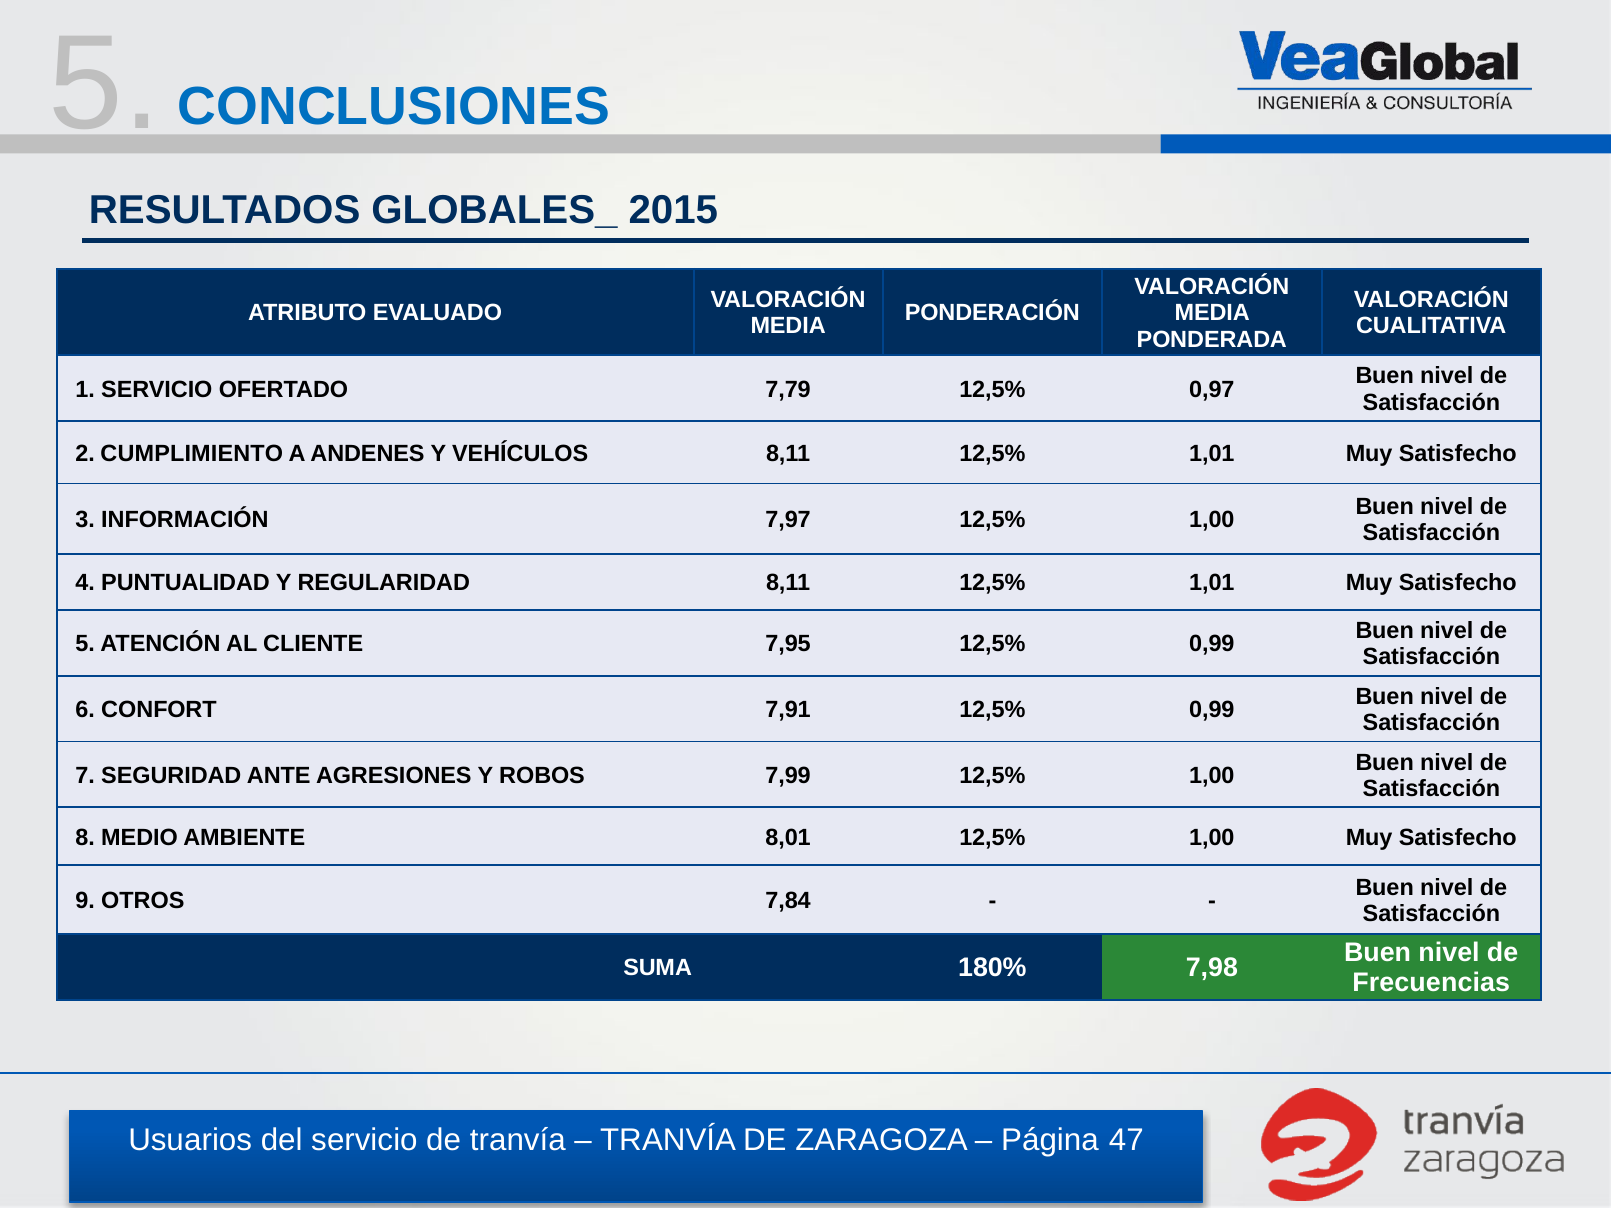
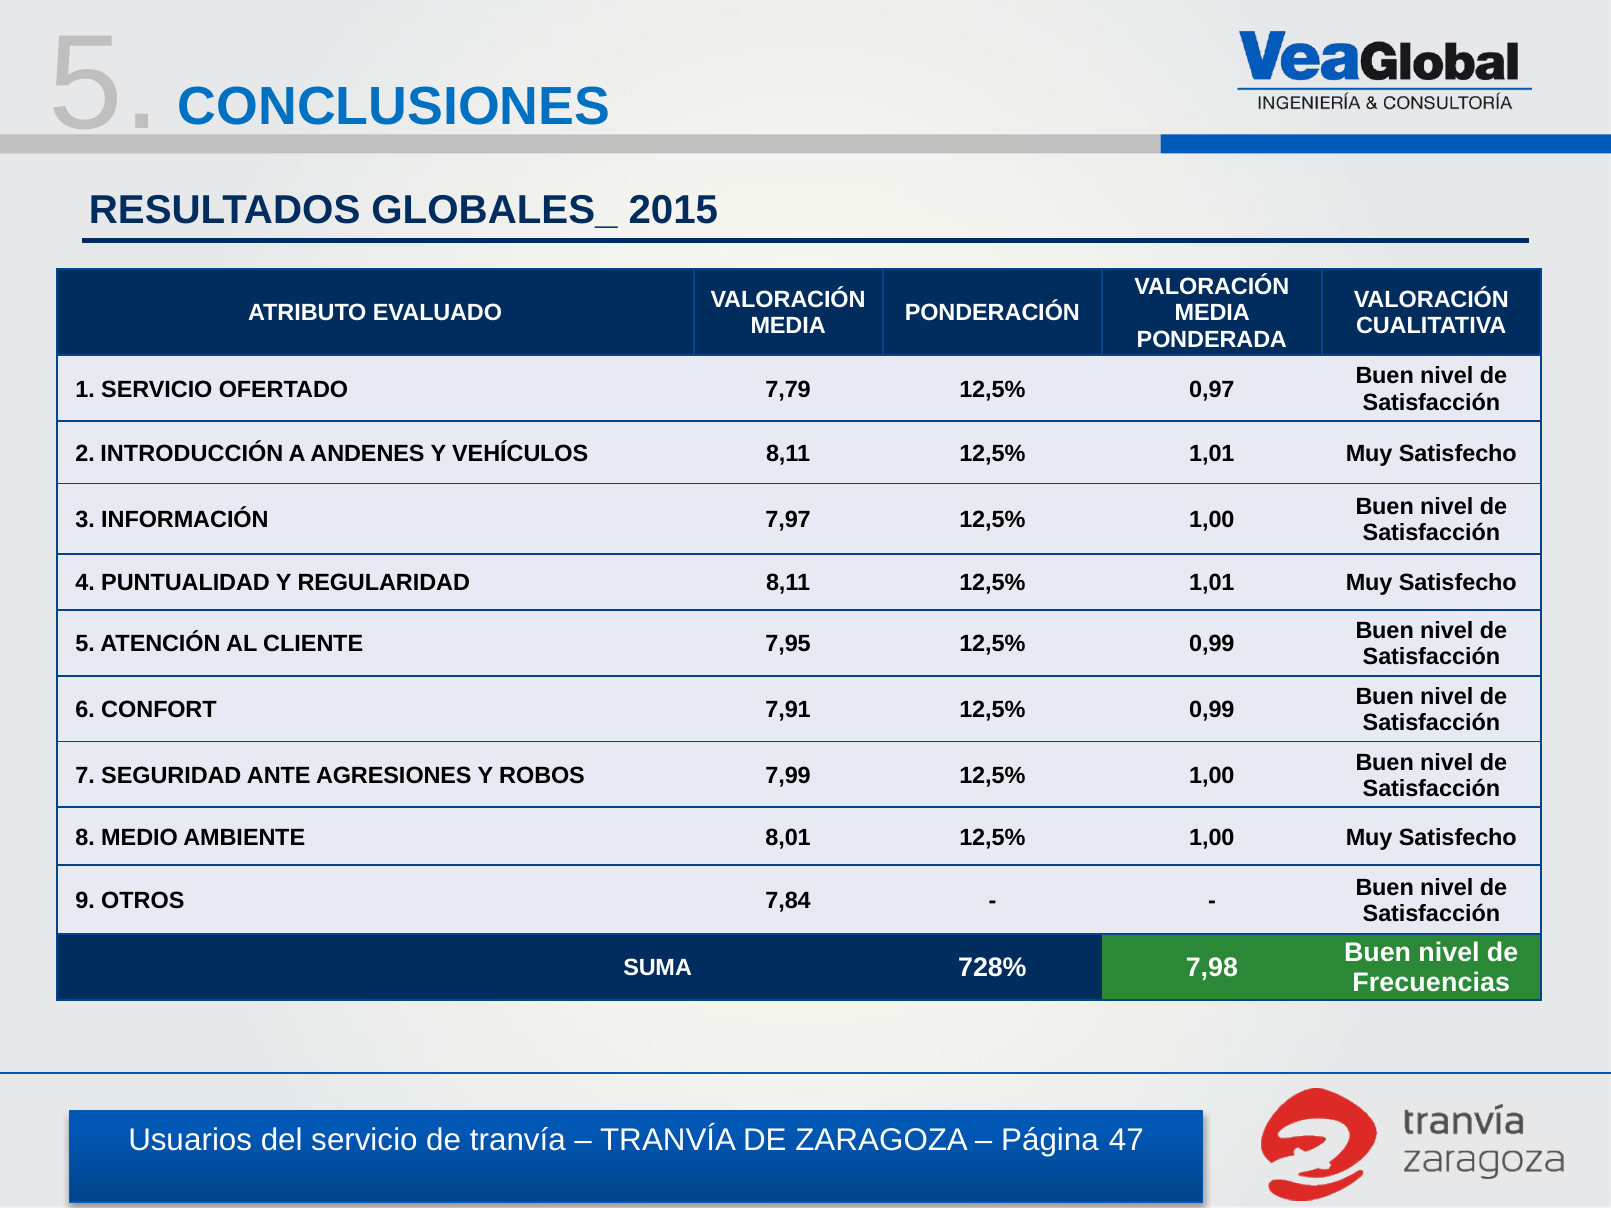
CUMPLIMIENTO: CUMPLIMIENTO -> INTRODUCCIÓN (192, 454)
180%: 180% -> 728% (992, 968)
